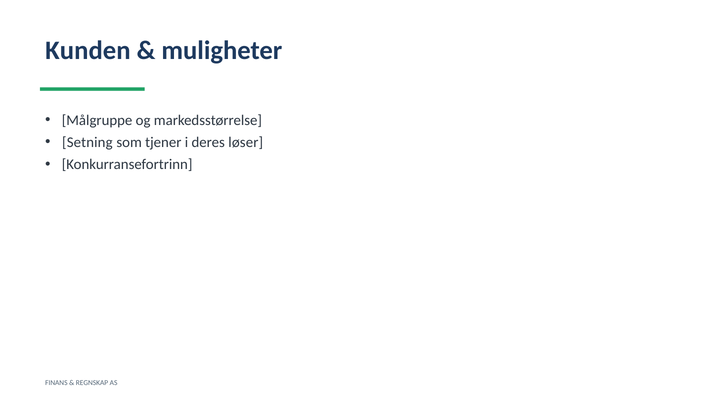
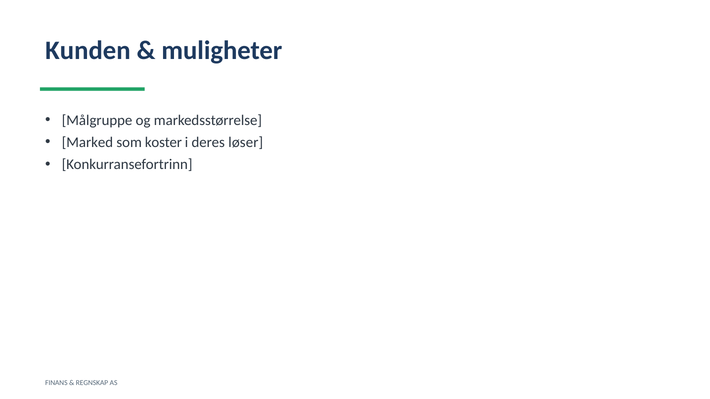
Setning: Setning -> Marked (87, 142)
tjener: tjener -> koster (163, 142)
